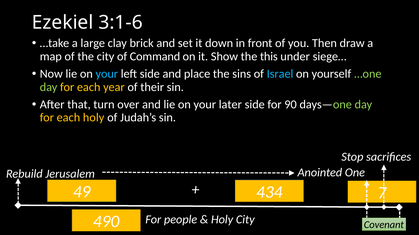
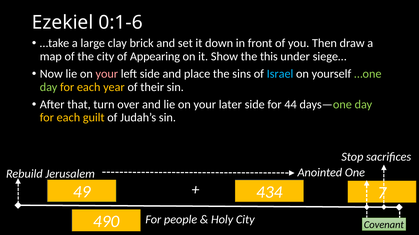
3:1-6: 3:1-6 -> 0:1-6 (121, 23)
Command: Command -> Appearing (155, 57)
your colour: light blue -> pink (107, 74)
90: 90 -> 44 (291, 105)
each holy: holy -> guilt (94, 118)
